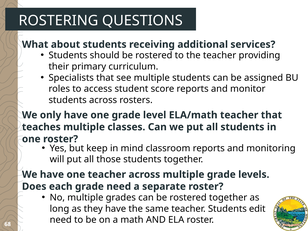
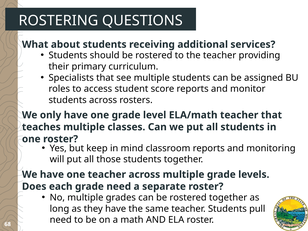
edit: edit -> pull (257, 209)
